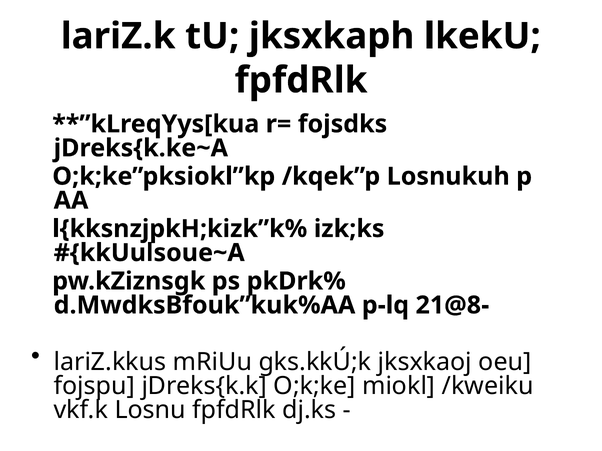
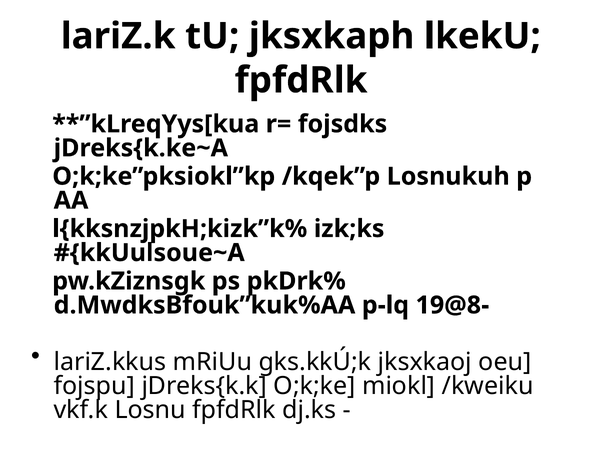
21@8-: 21@8- -> 19@8- (452, 306)
